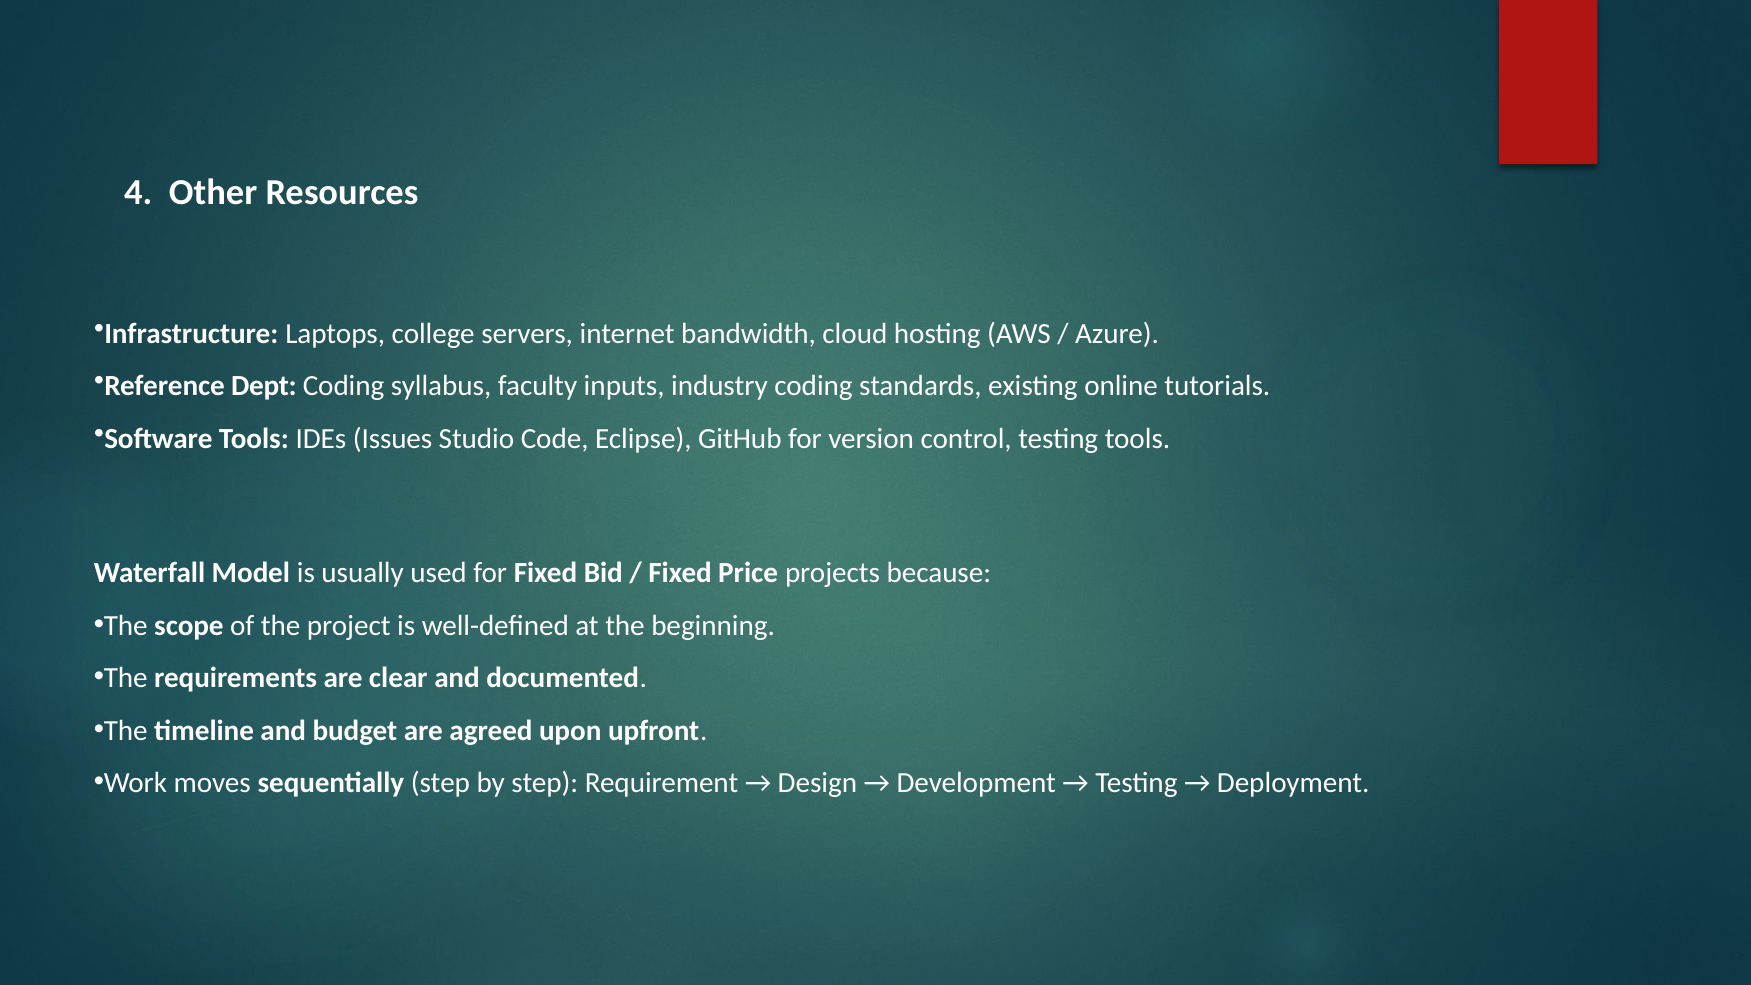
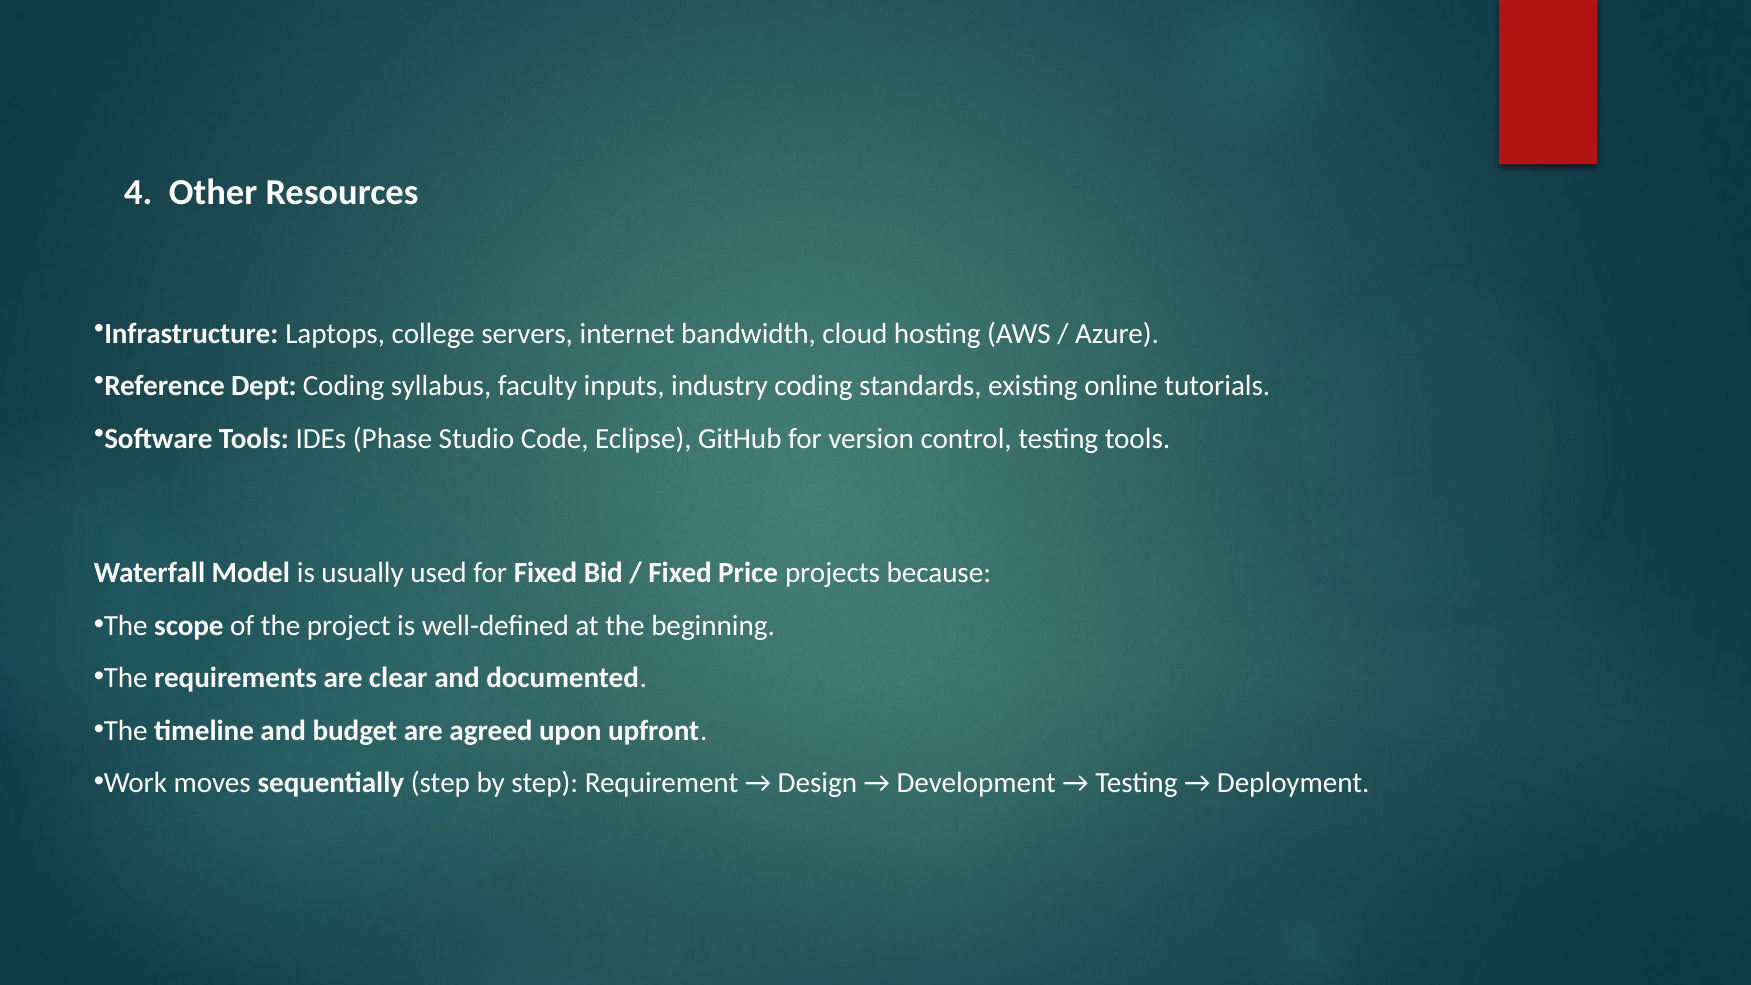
Issues: Issues -> Phase (392, 439)
